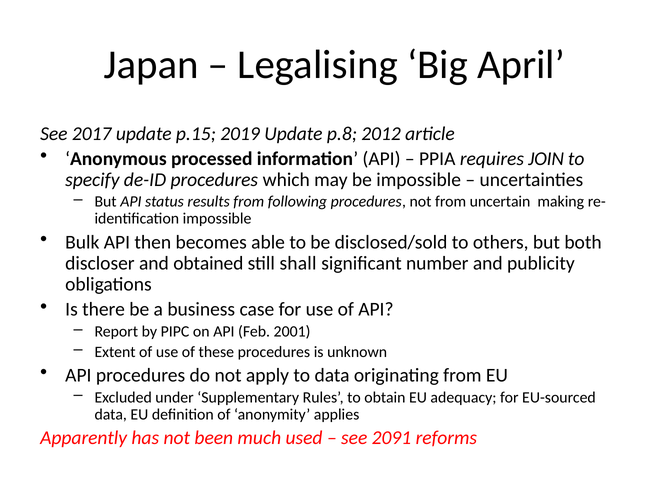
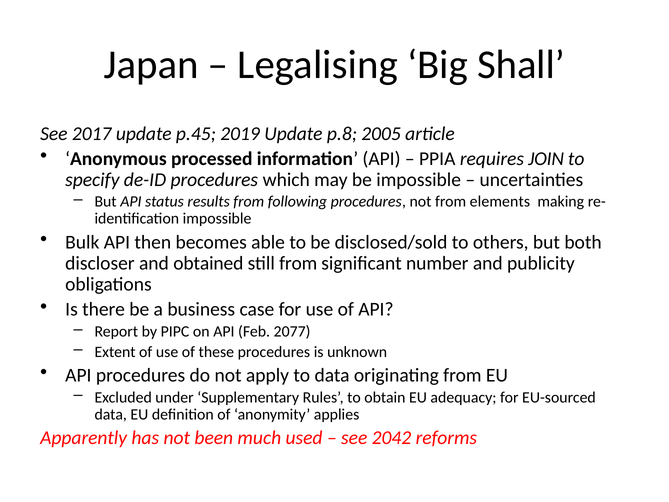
April: April -> Shall (521, 65)
p.15: p.15 -> p.45 (196, 133)
2012: 2012 -> 2005 (381, 133)
uncertain: uncertain -> elements (500, 202)
still shall: shall -> from (298, 263)
2001: 2001 -> 2077 (292, 331)
2091: 2091 -> 2042 (391, 438)
